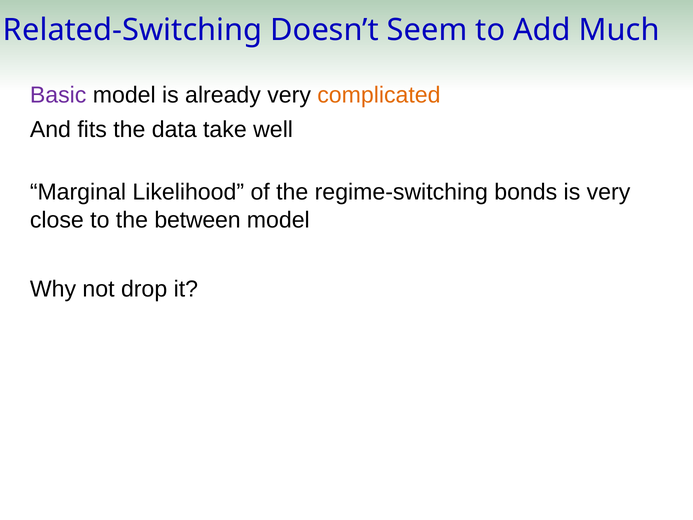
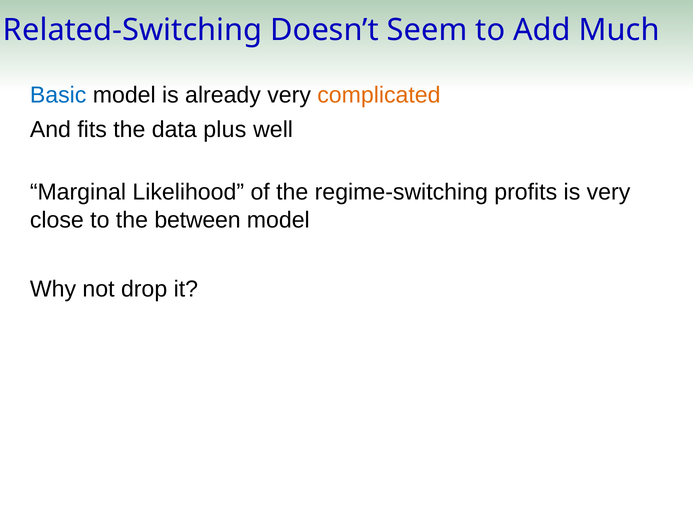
Basic colour: purple -> blue (58, 95)
take: take -> plus (225, 130)
bonds: bonds -> profits (526, 192)
